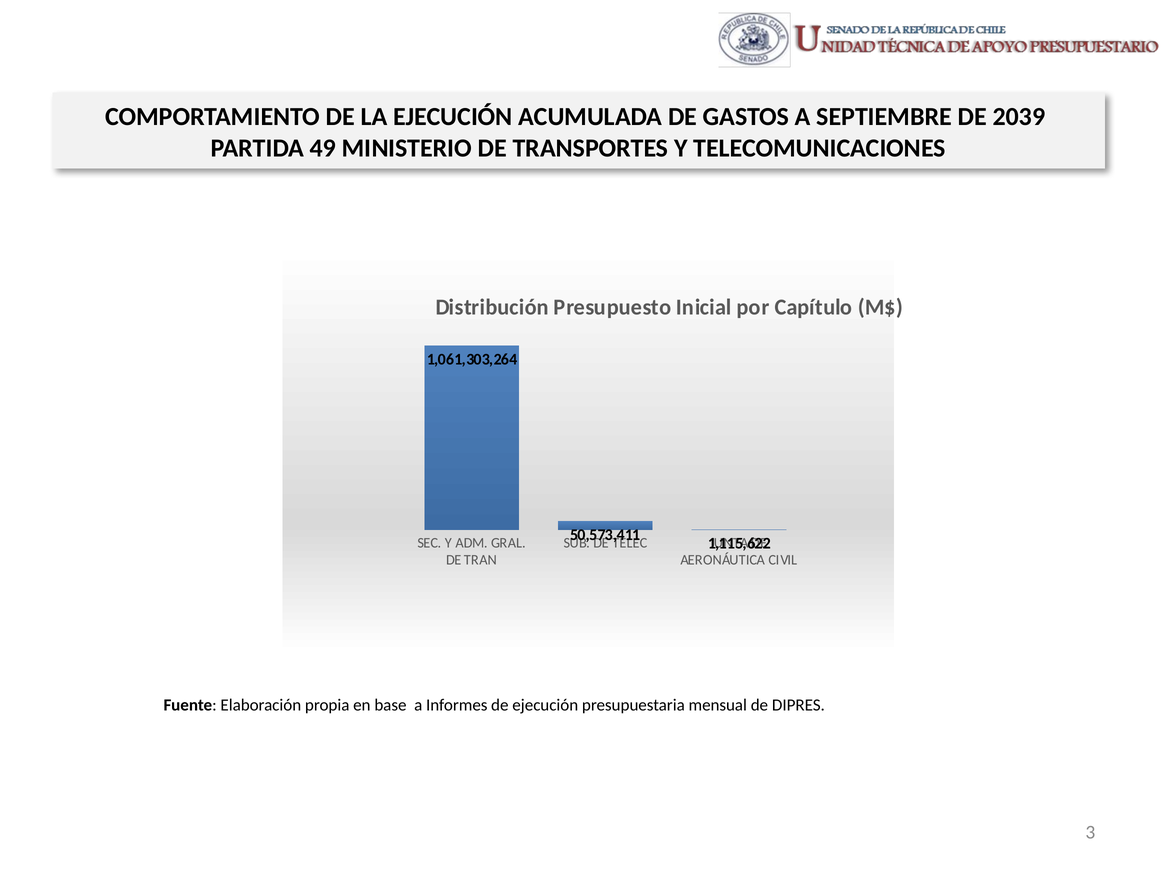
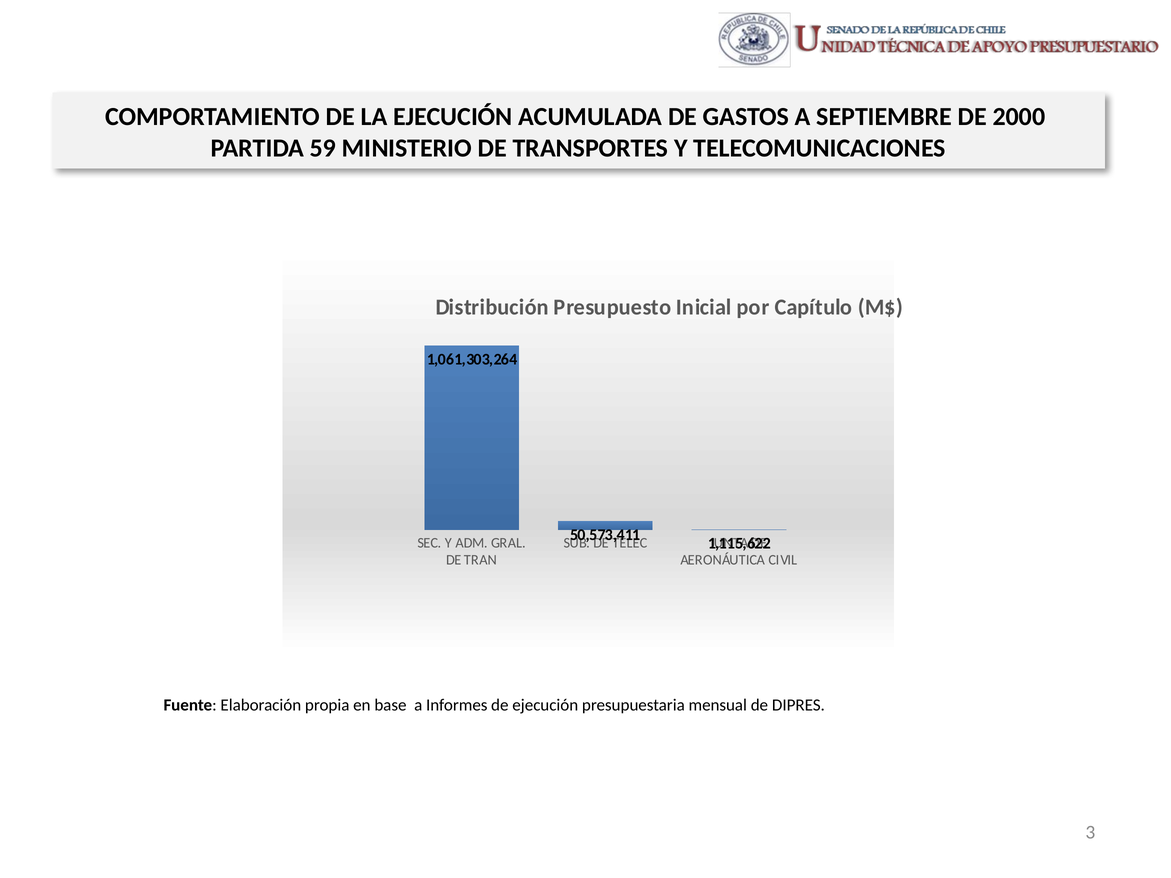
2039: 2039 -> 2000 (1019, 117)
49: 49 -> 59 (323, 148)
